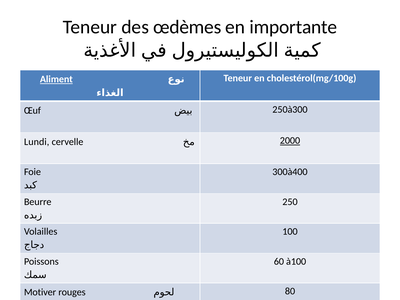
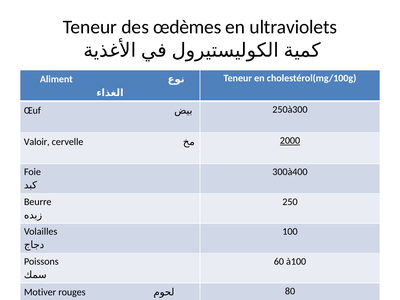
importante: importante -> ultraviolets (293, 27)
Aliment underline: present -> none (56, 79)
Lundi: Lundi -> Valoir (37, 142)
